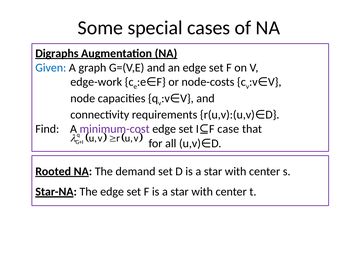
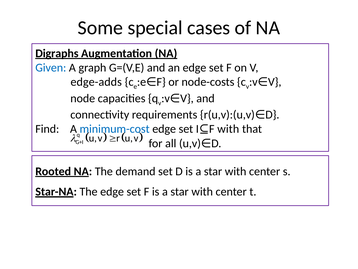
edge-work: edge-work -> edge-adds (96, 82)
minimum-cost colour: purple -> blue (115, 129)
I⊆F case: case -> with (228, 129)
